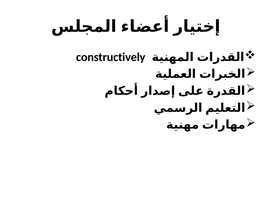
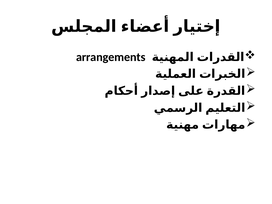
constructively: constructively -> arrangements (111, 57)
